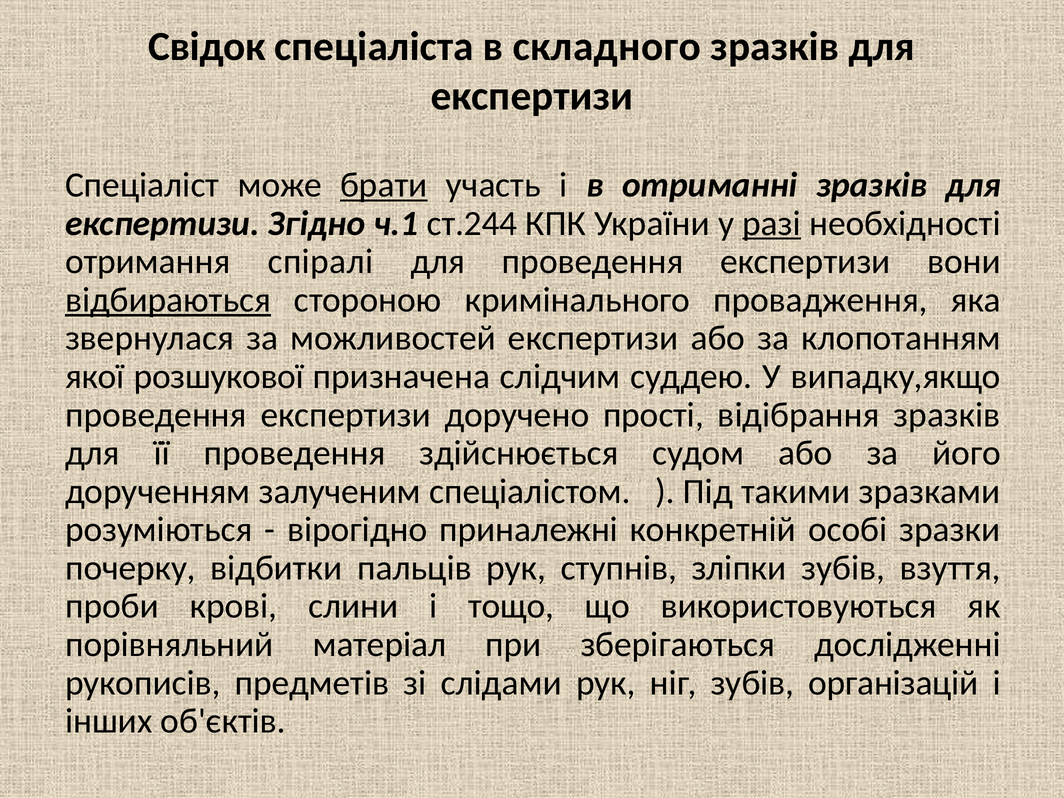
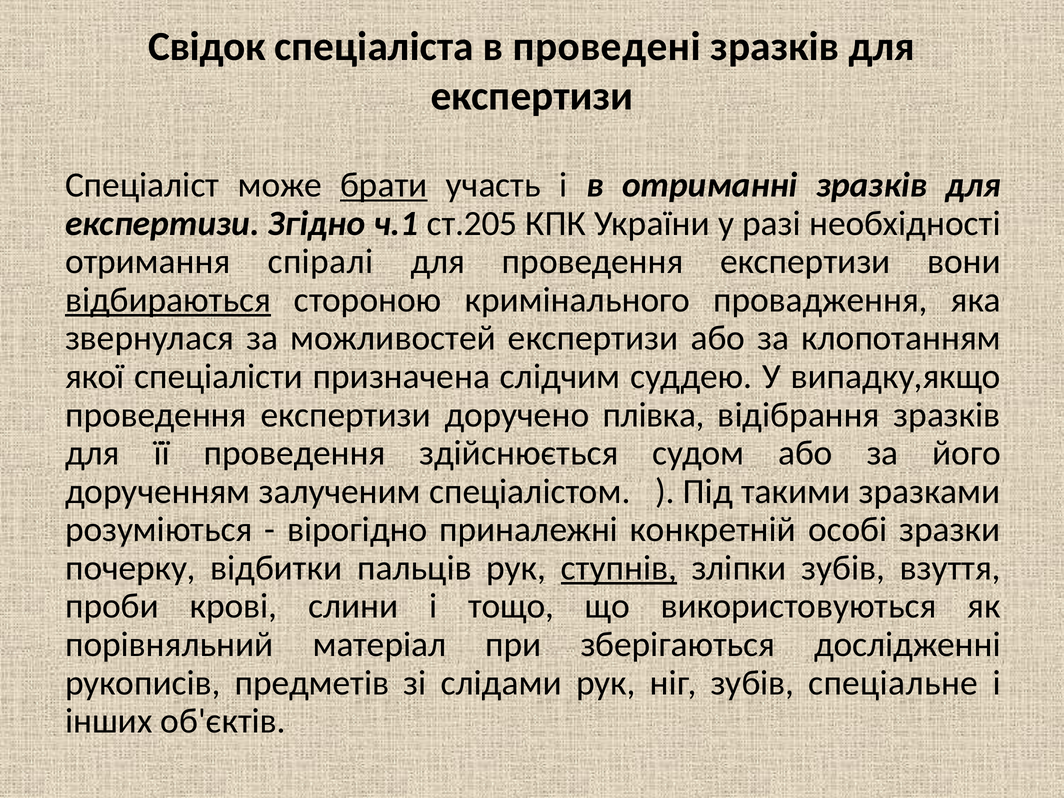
складного: складного -> проведені (607, 47)
ст.244: ст.244 -> ст.205 (472, 223)
разі underline: present -> none (772, 223)
розшукової: розшукової -> спеціалісти (219, 377)
прості: прості -> плівка (654, 415)
ступнів underline: none -> present (619, 568)
організацій: організацій -> спеціальне (893, 683)
